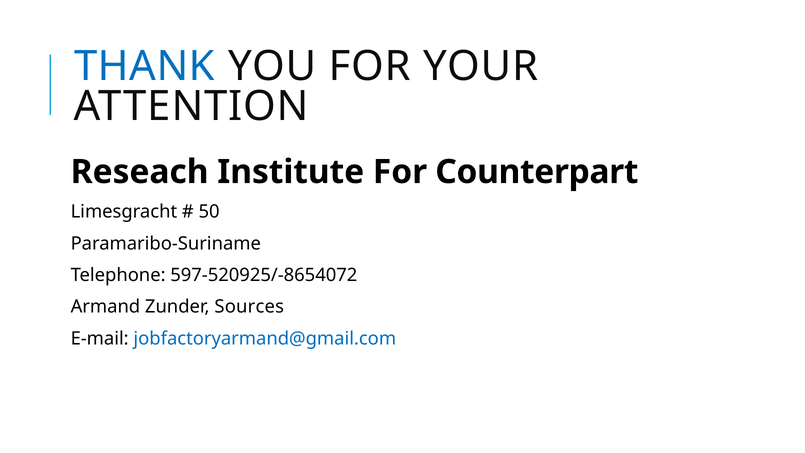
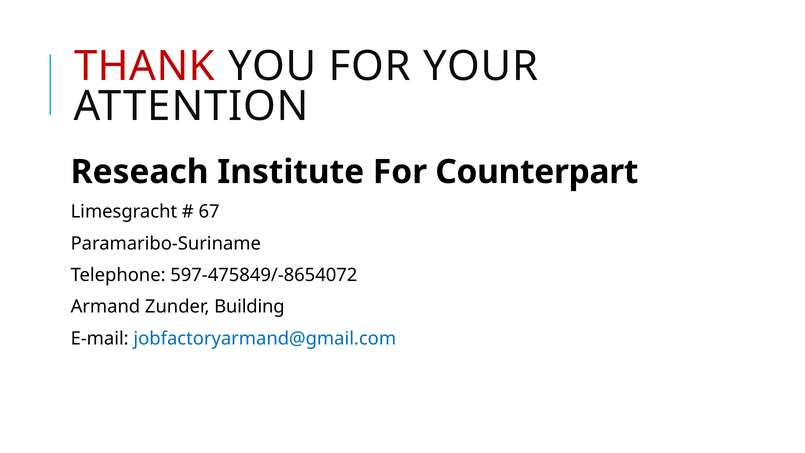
THANK colour: blue -> red (145, 66)
50: 50 -> 67 (209, 212)
597-520925/-8654072: 597-520925/-8654072 -> 597-475849/-8654072 (264, 275)
Sources: Sources -> Building (249, 307)
